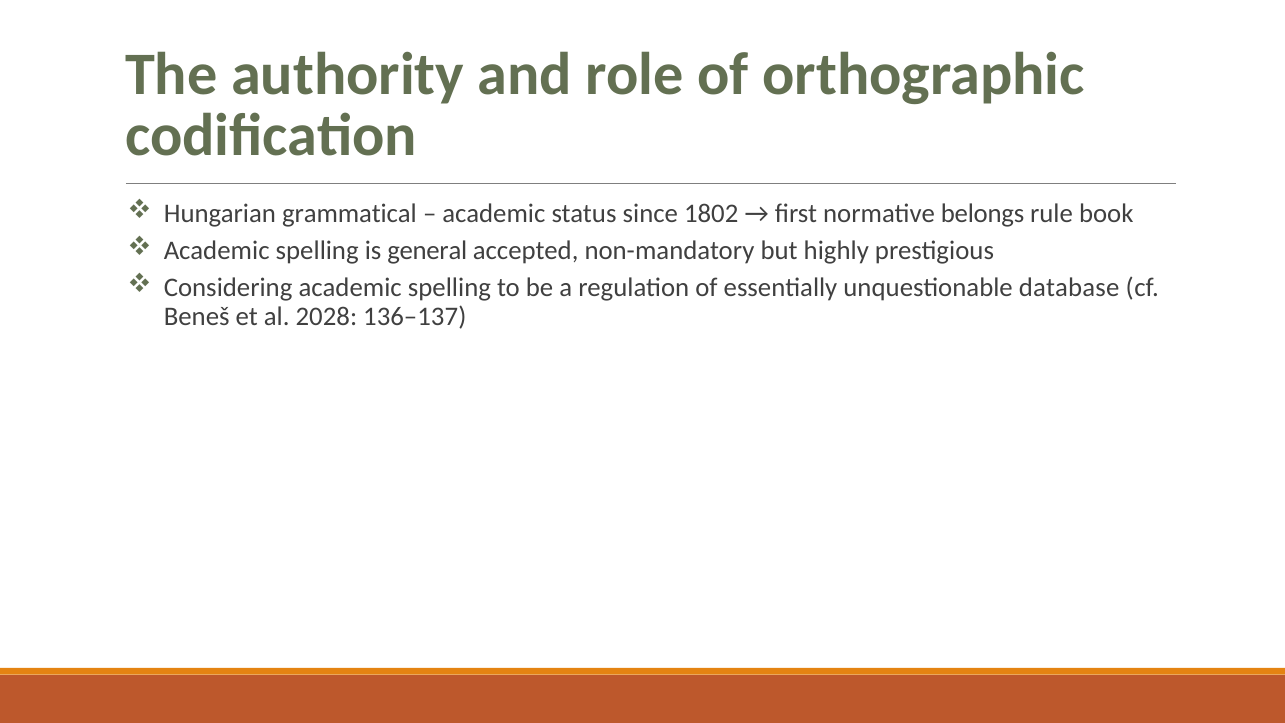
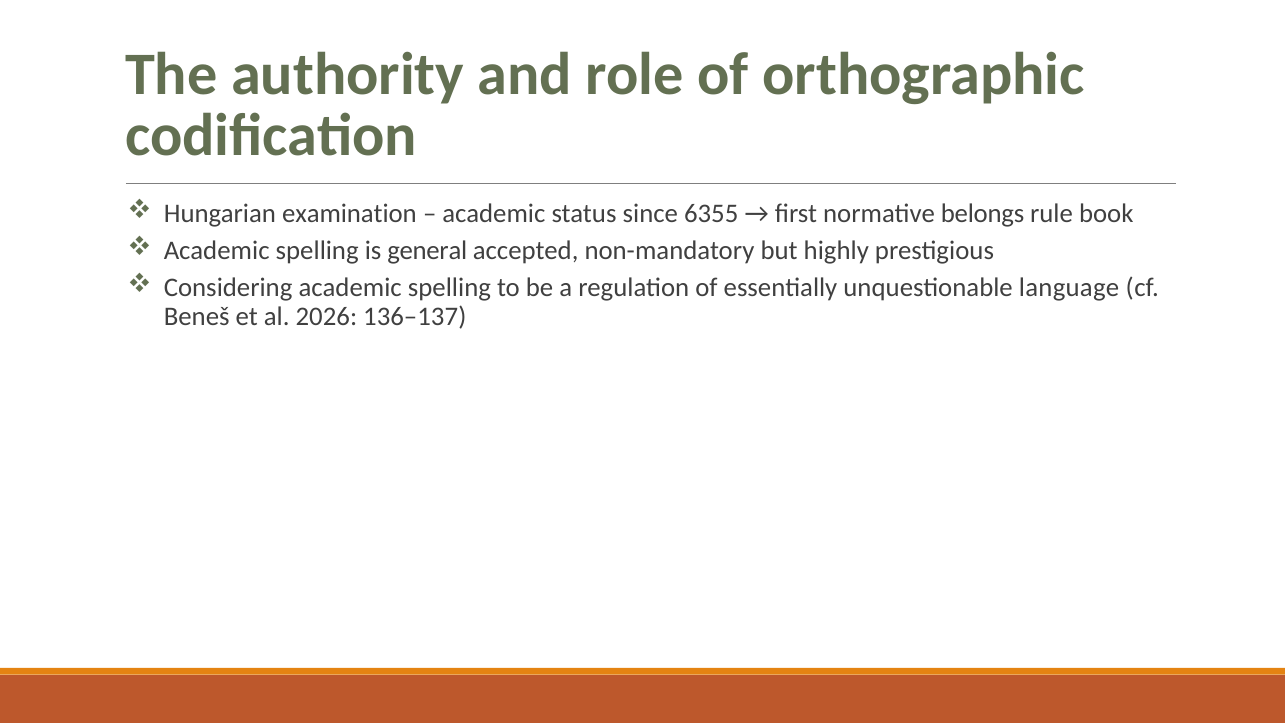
grammatical: grammatical -> examination (349, 214)
1802: 1802 -> 6355 (711, 214)
database: database -> language (1069, 288)
2028: 2028 -> 2026 (326, 317)
